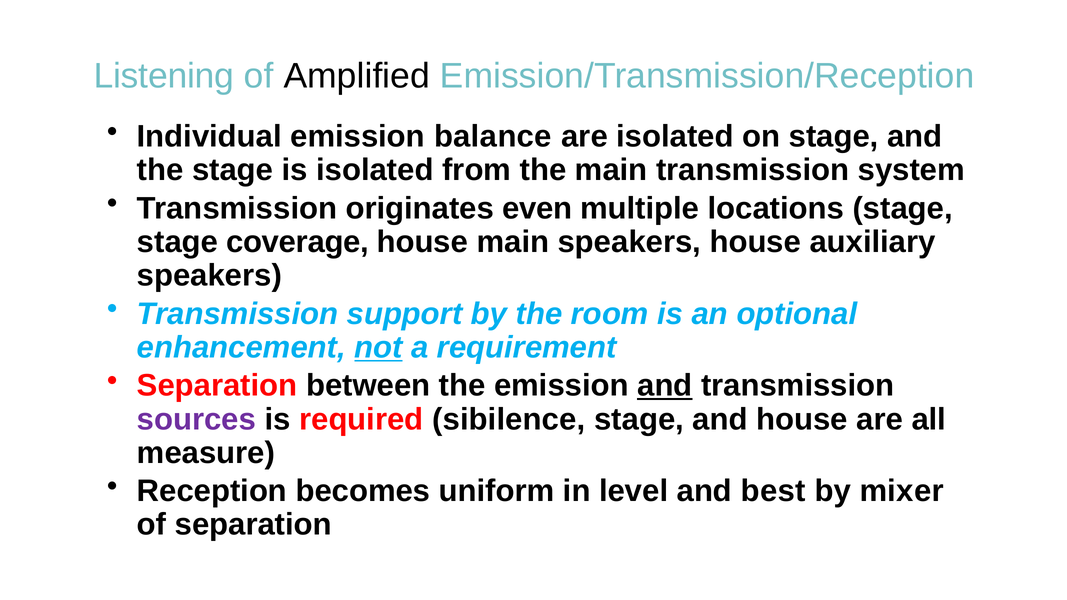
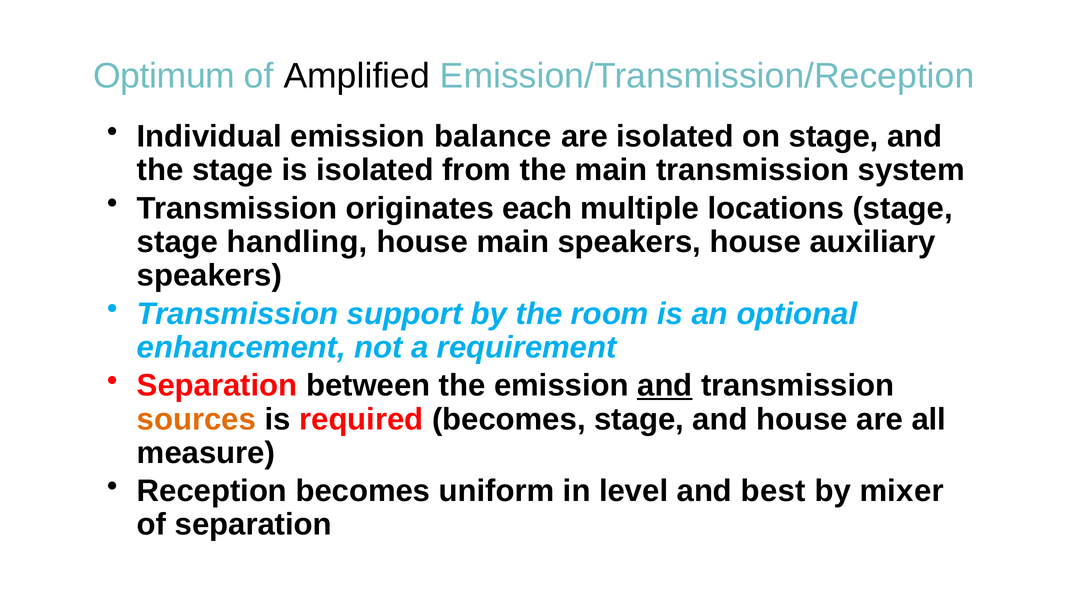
Listening: Listening -> Optimum (164, 76)
even: even -> each (537, 208)
coverage: coverage -> handling (297, 242)
not underline: present -> none (378, 347)
sources colour: purple -> orange (196, 419)
required sibilence: sibilence -> becomes (509, 419)
